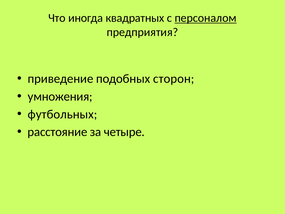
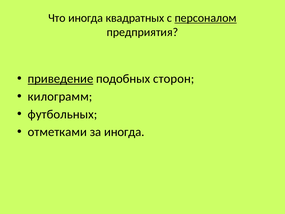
приведение underline: none -> present (61, 79)
умножения: умножения -> килограмм (60, 96)
расстояние: расстояние -> отметками (57, 132)
за четыре: четыре -> иногда (124, 132)
